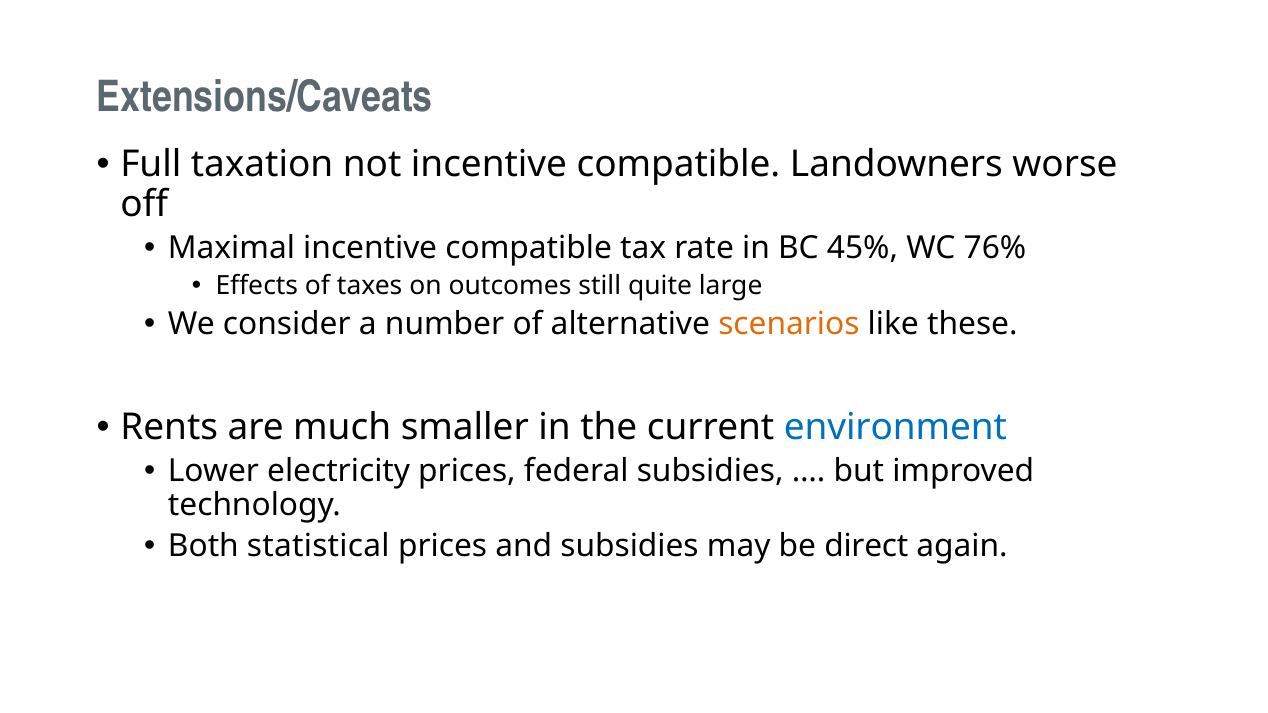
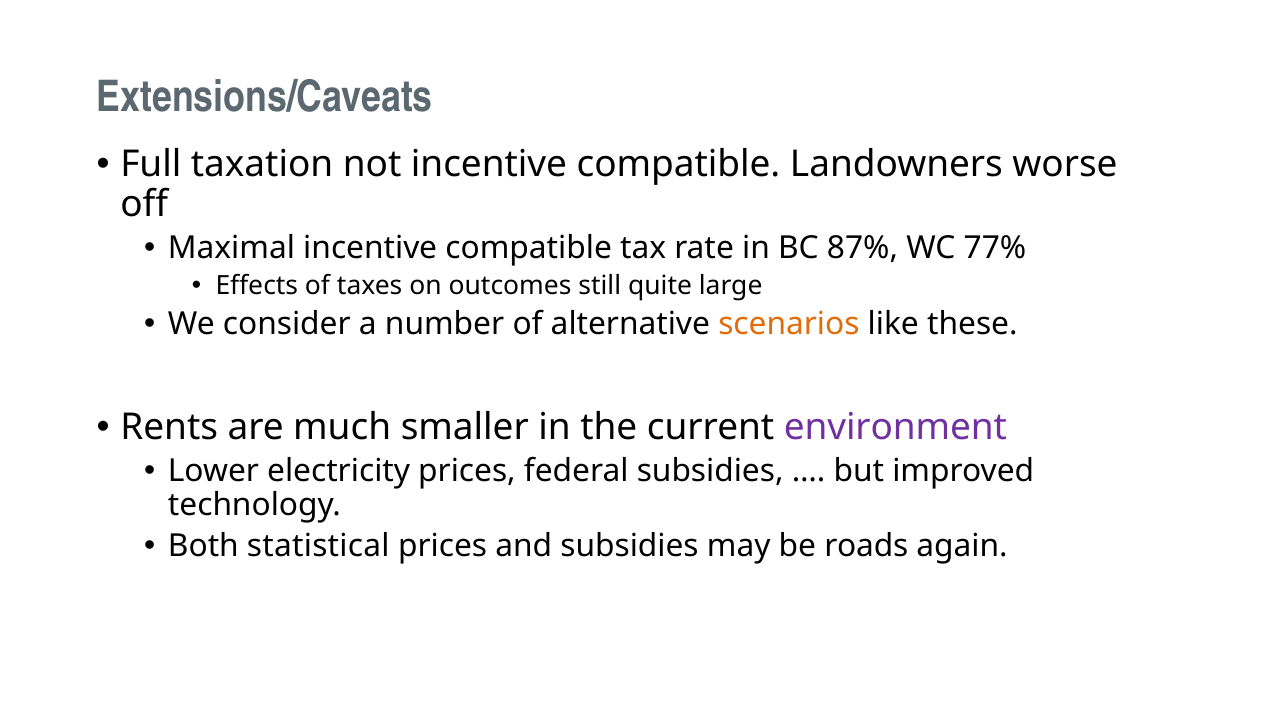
45%: 45% -> 87% (863, 248)
76%: 76% -> 77% (995, 248)
environment colour: blue -> purple (895, 428)
direct: direct -> roads (866, 546)
